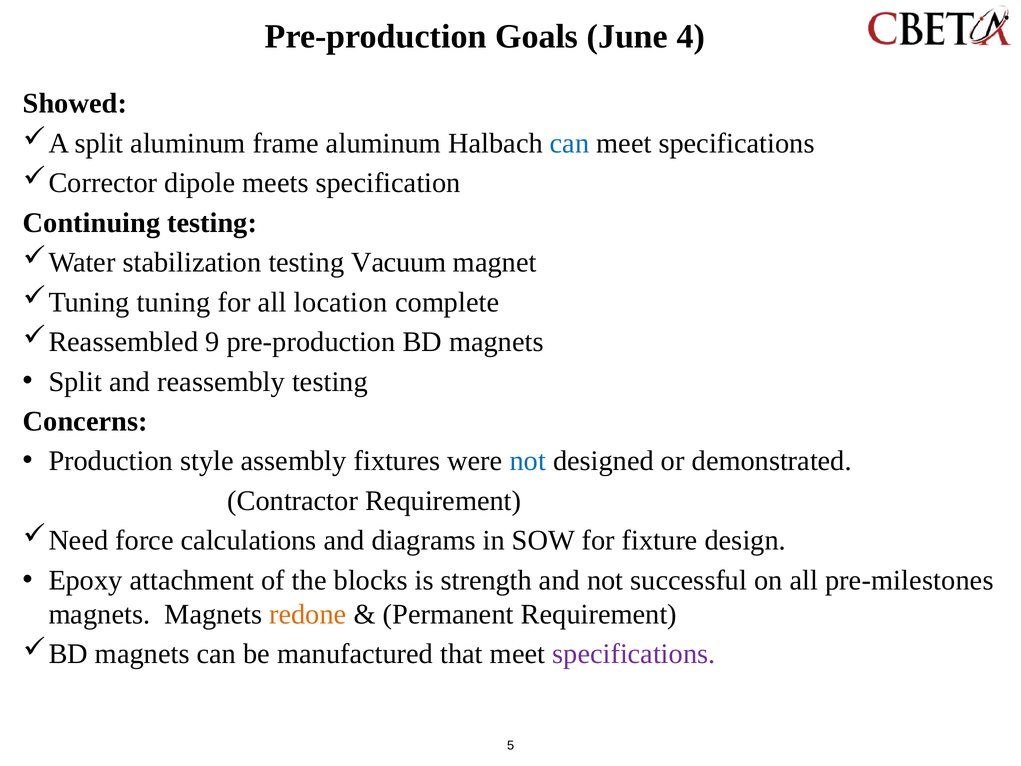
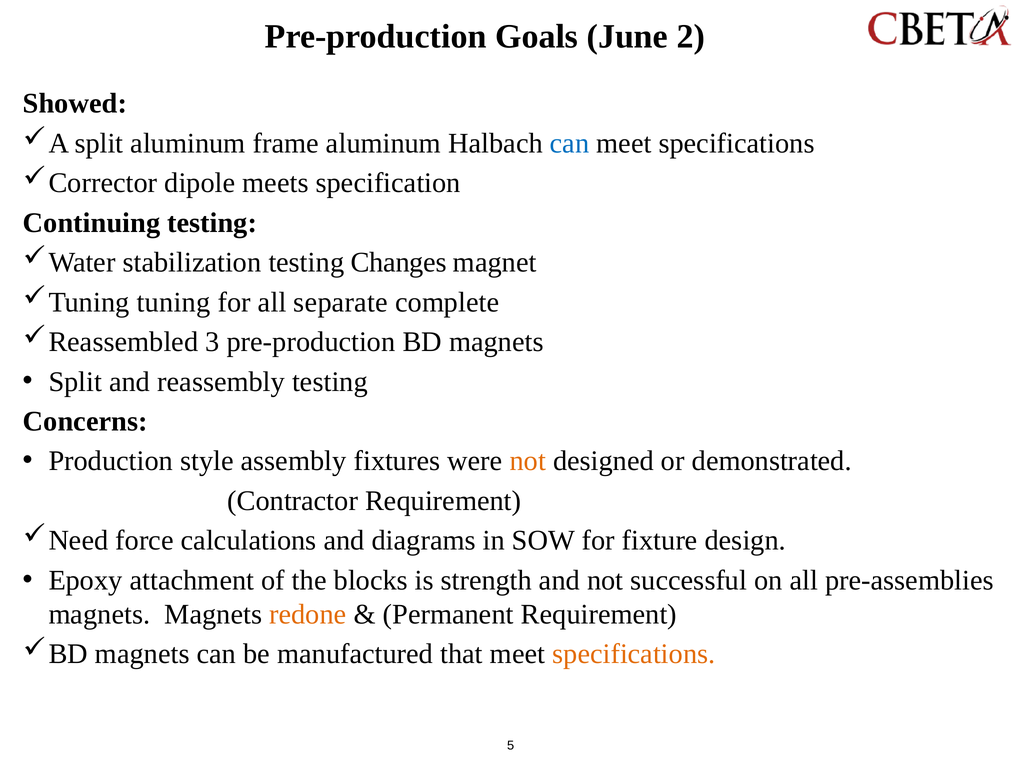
4: 4 -> 2 (691, 36)
Vacuum: Vacuum -> Changes (399, 262)
location: location -> separate (341, 302)
9: 9 -> 3 (212, 342)
not colour: blue -> orange (528, 461)
pre-milestones: pre-milestones -> pre-assemblies (909, 580)
specifications colour: purple -> orange (634, 654)
